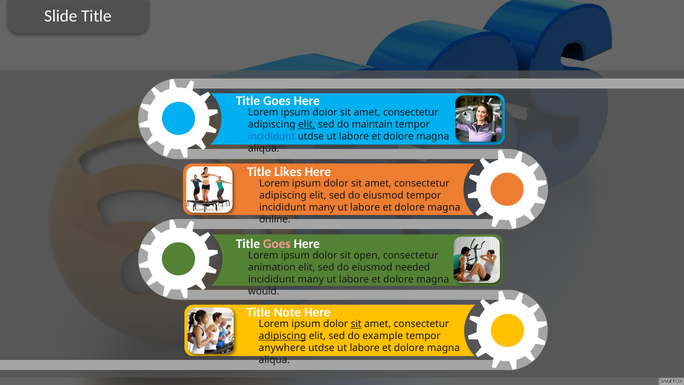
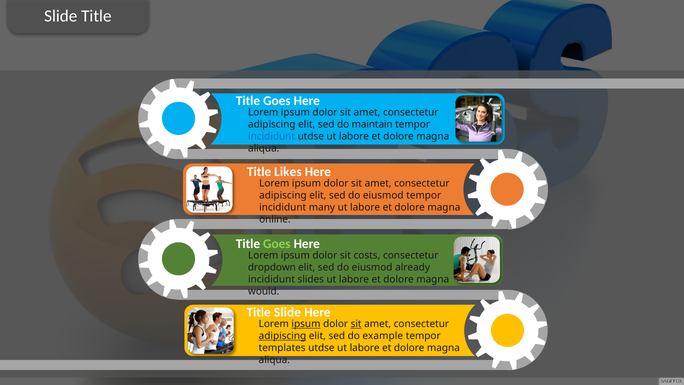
elit underline: present -> none (307, 124)
Goes colour: pink -> light green (277, 244)
open: open -> costs (367, 255)
animation: animation -> dropdown (272, 267)
needed: needed -> already (413, 267)
many: many -> slides (311, 279)
Title Note: Note -> Slide (287, 312)
ipsum underline: none -> present (306, 324)
anywhere: anywhere -> templates (282, 348)
